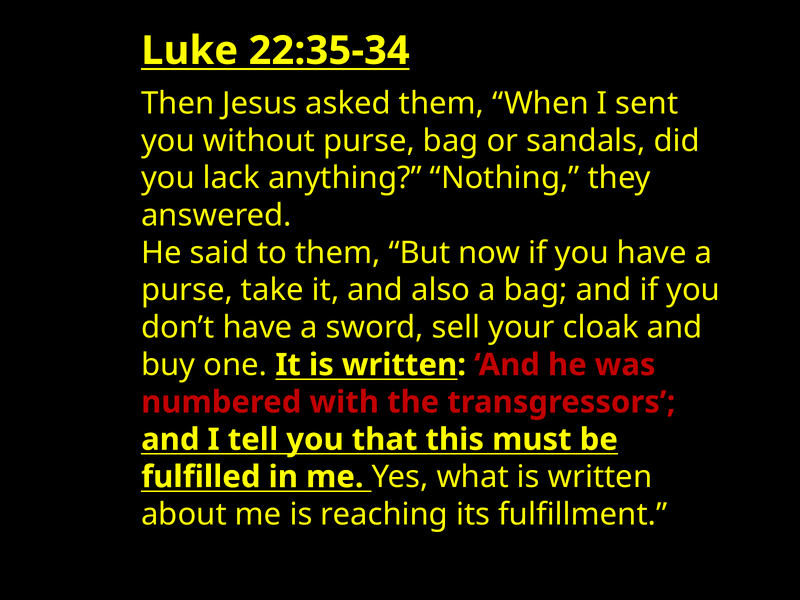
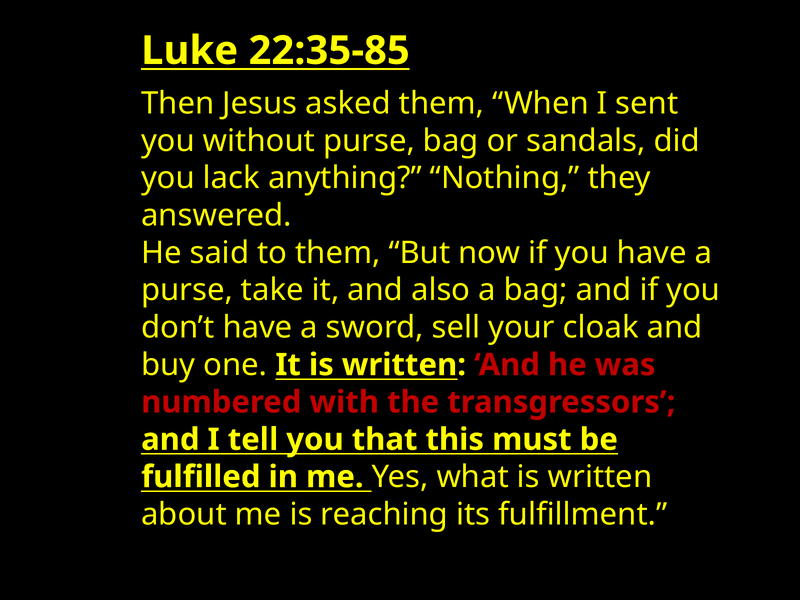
22:35-34: 22:35-34 -> 22:35-85 (329, 51)
